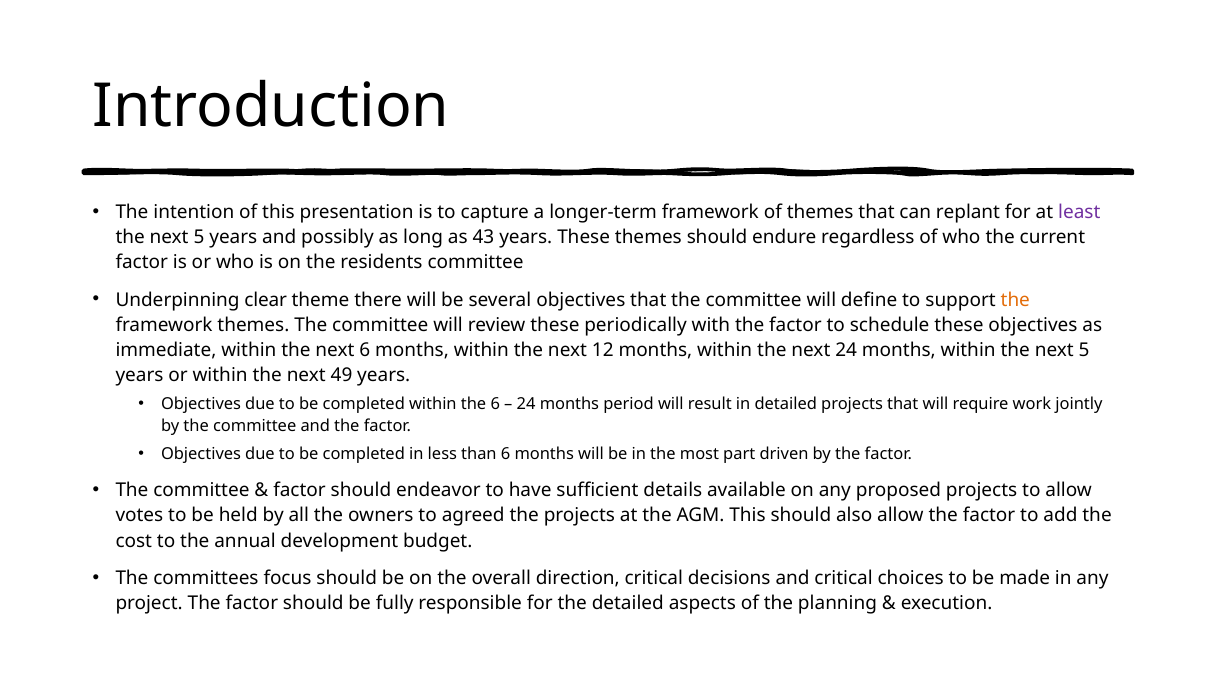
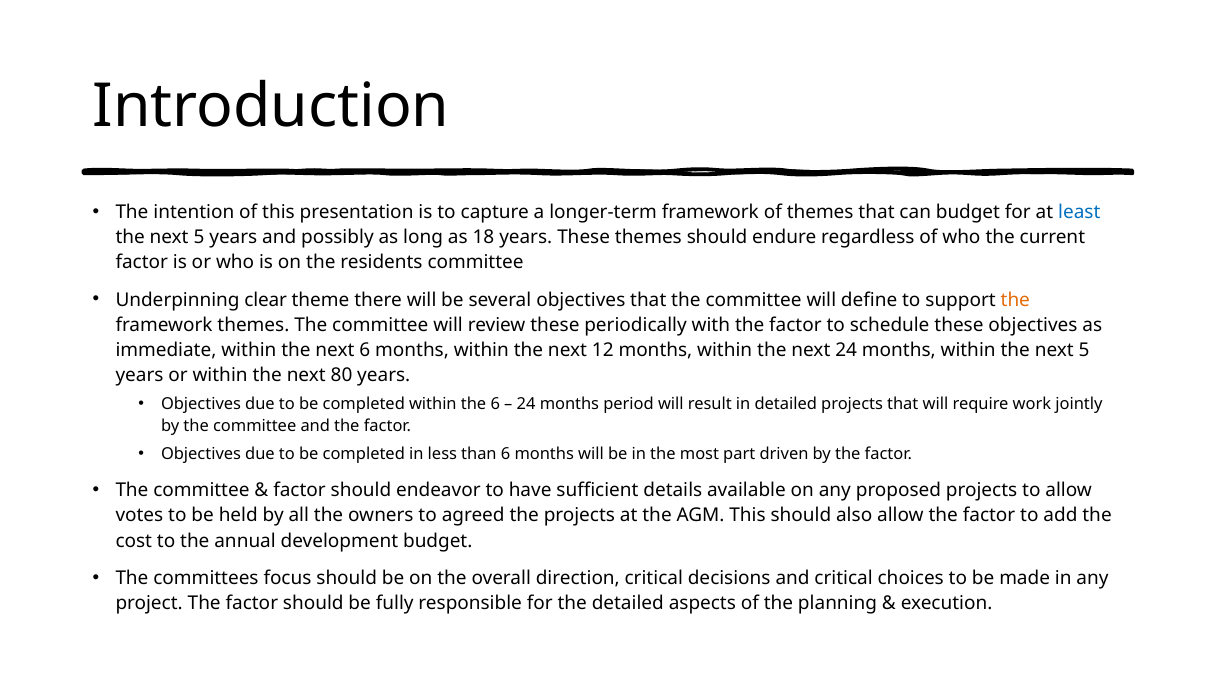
can replant: replant -> budget (968, 212)
least colour: purple -> blue (1079, 212)
43: 43 -> 18 (483, 237)
49: 49 -> 80 (342, 375)
